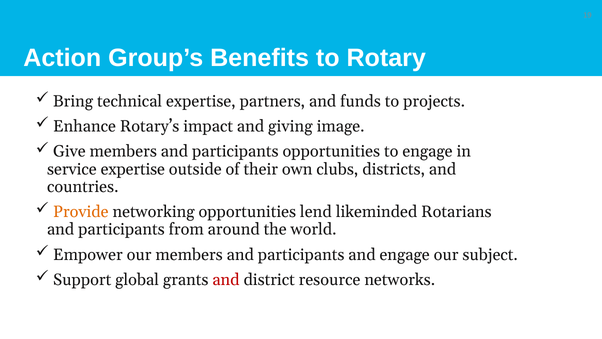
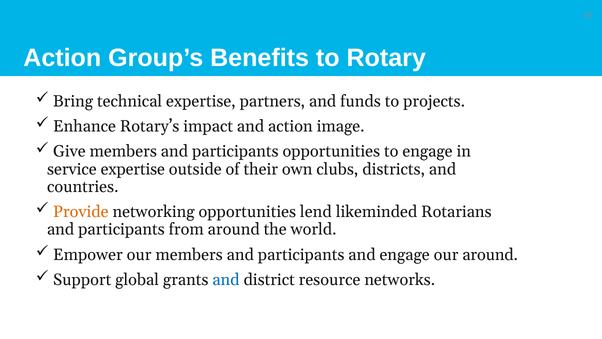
and giving: giving -> action (290, 126)
our subject: subject -> around (490, 254)
and colour: red -> blue (226, 280)
